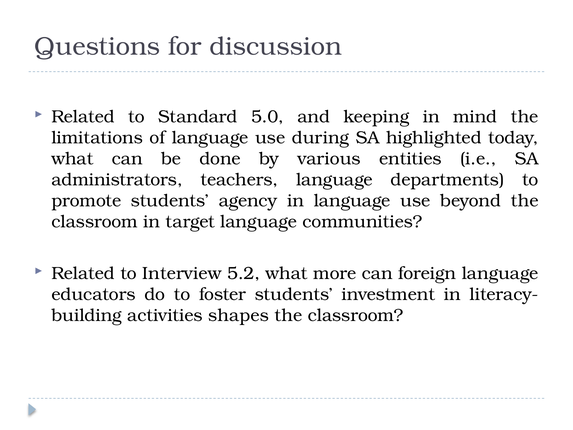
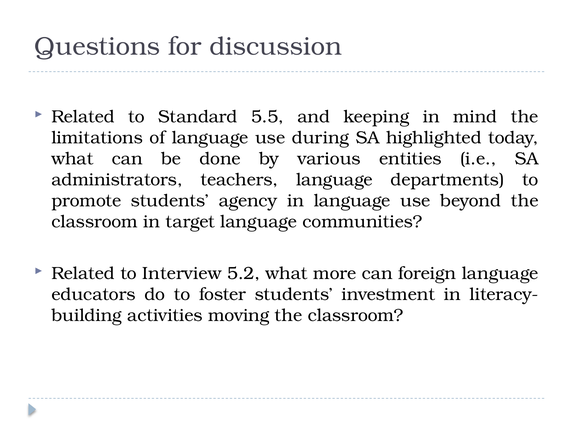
5.0: 5.0 -> 5.5 (268, 117)
shapes: shapes -> moving (239, 315)
